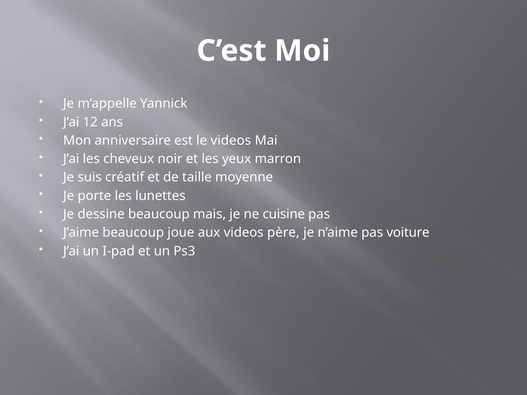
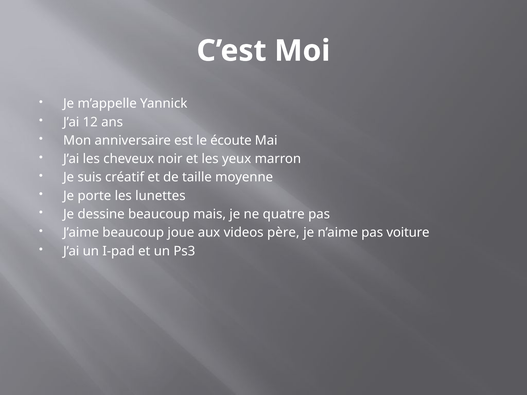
le videos: videos -> écoute (231, 141)
cuisine: cuisine -> quatre (284, 214)
